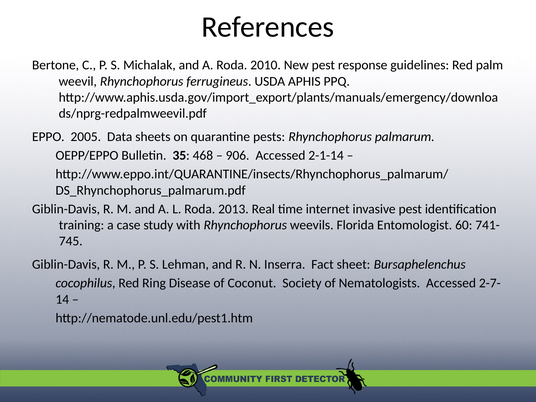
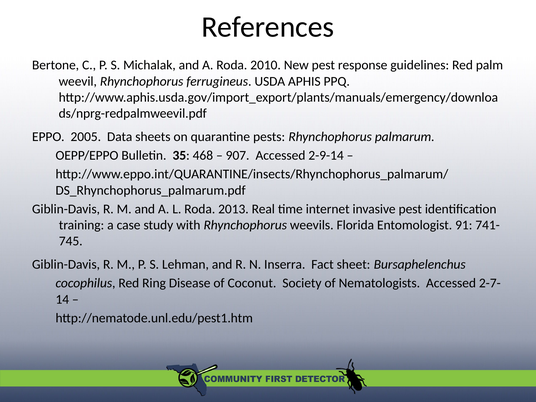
906: 906 -> 907 (238, 155)
2-1-14: 2-1-14 -> 2-9-14 (326, 155)
60: 60 -> 91 (464, 225)
